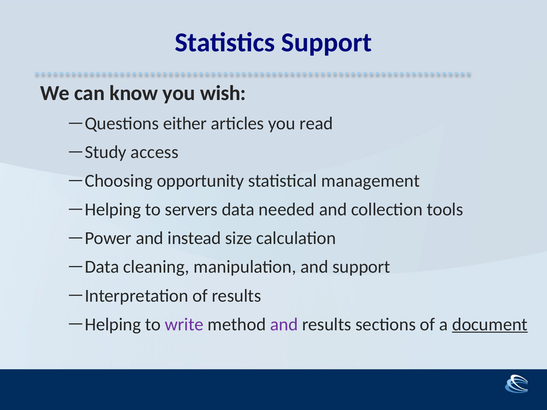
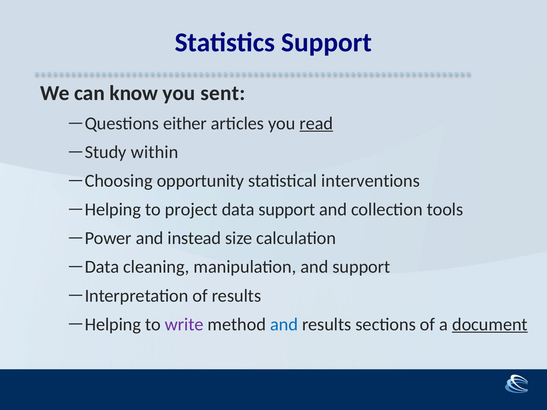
wish: wish -> sent (223, 93)
read underline: none -> present (316, 123)
access: access -> within (155, 152)
management: management -> interventions (371, 181)
servers: servers -> project (191, 210)
data needed: needed -> support (287, 210)
and colour: purple -> blue (284, 325)
